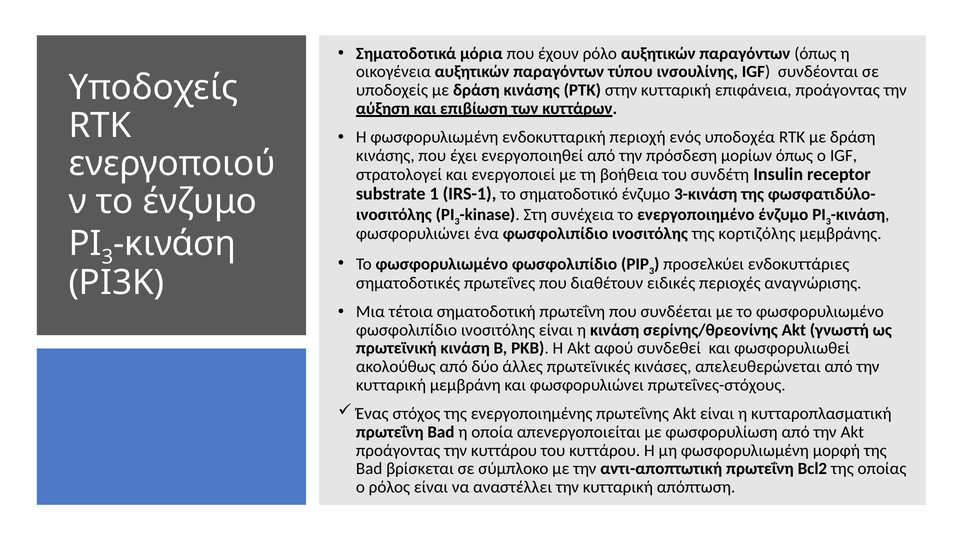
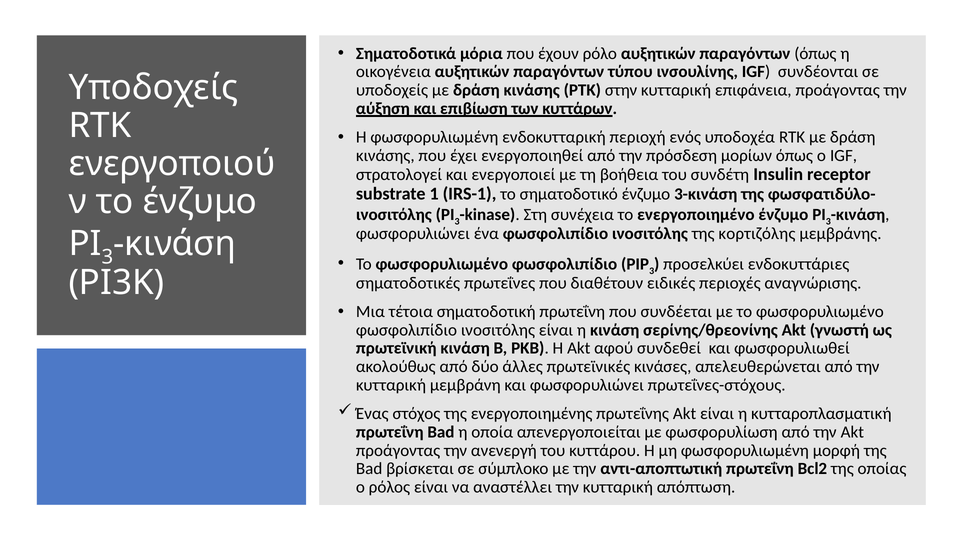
την κυττάρου: κυττάρου -> ανενεργή (504, 450)
